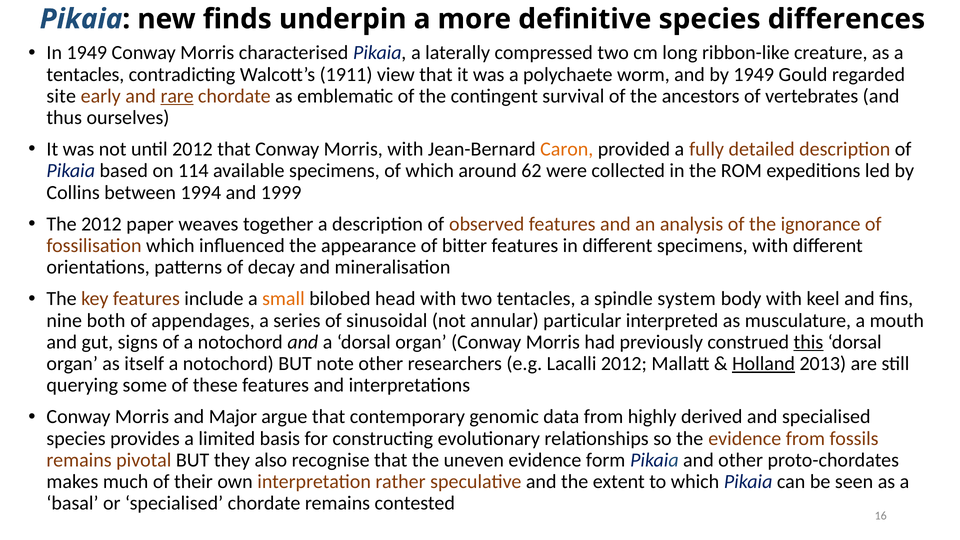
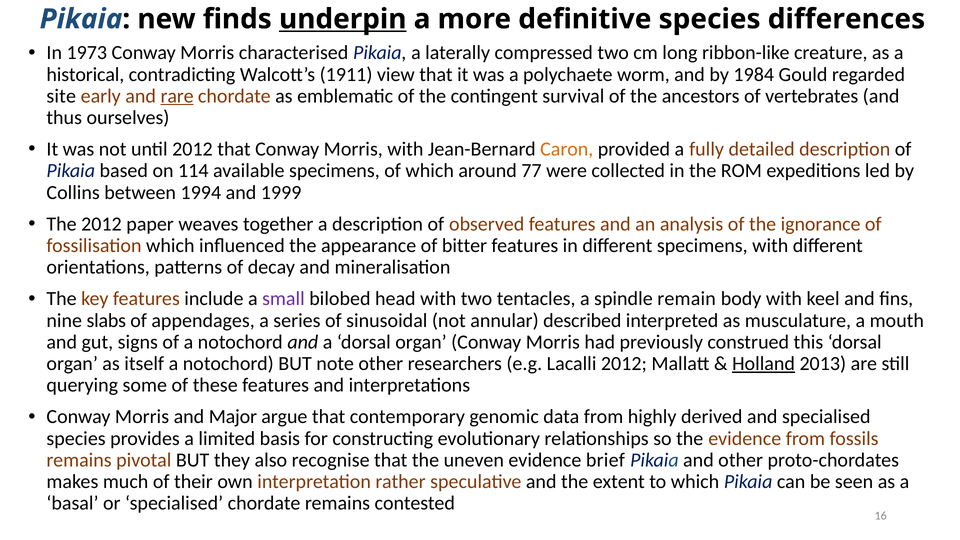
underpin underline: none -> present (343, 19)
In 1949: 1949 -> 1973 (87, 53)
tentacles: tentacles -> historical (85, 74)
by 1949: 1949 -> 1984 (754, 74)
62: 62 -> 77 (531, 171)
small colour: orange -> purple (283, 299)
system: system -> remain (687, 299)
both: both -> slabs (106, 320)
particular: particular -> described (582, 320)
this underline: present -> none (808, 342)
form: form -> brief (605, 460)
